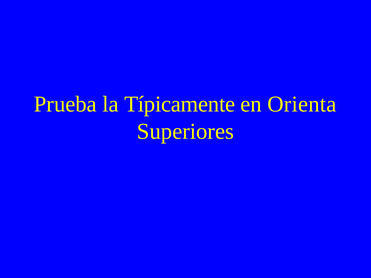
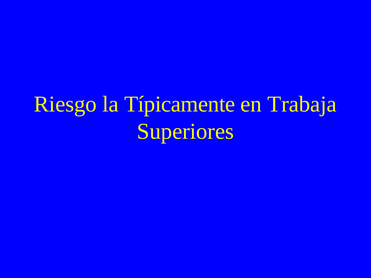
Prueba: Prueba -> Riesgo (65, 104)
Orienta: Orienta -> Trabaja (302, 104)
